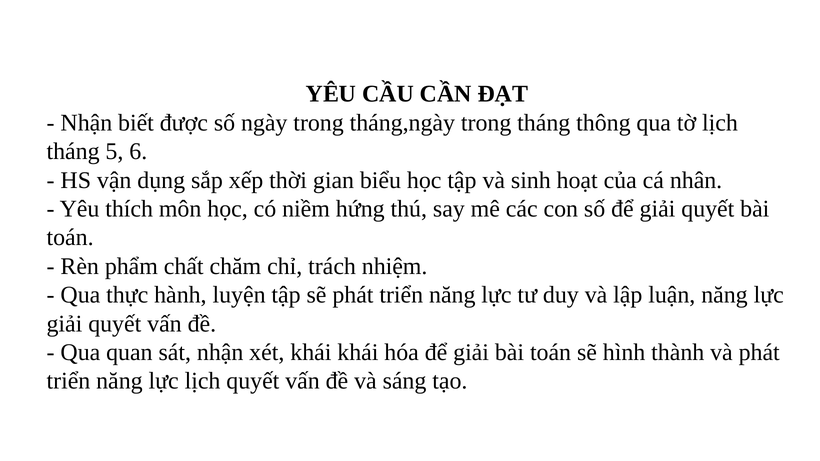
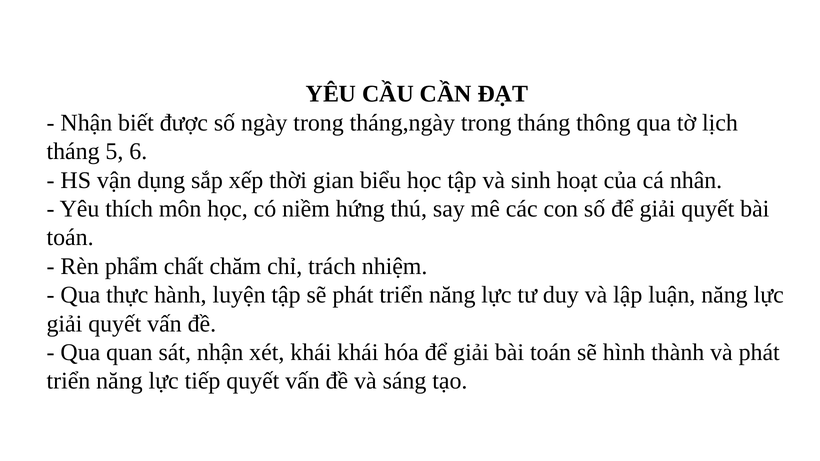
lực lịch: lịch -> tiếp (203, 381)
